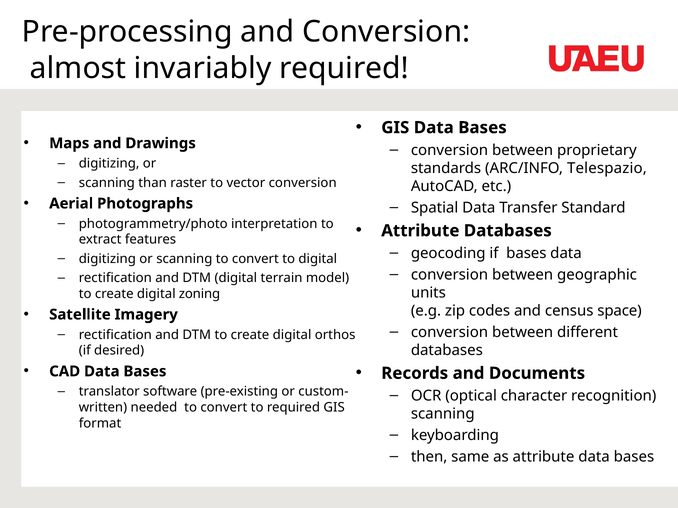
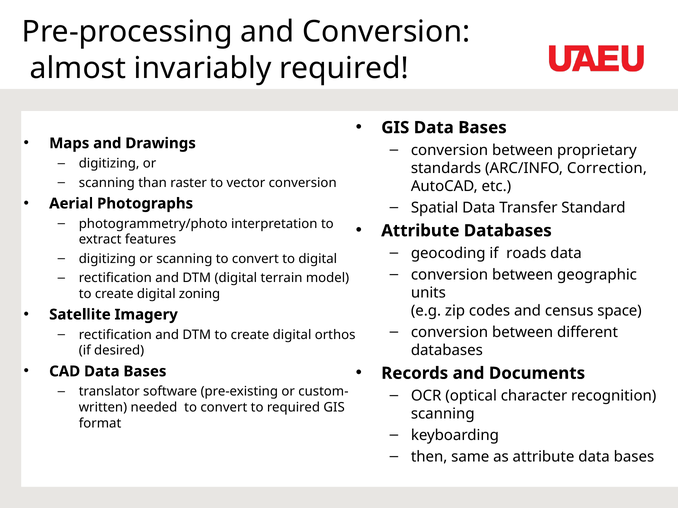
Telespazio: Telespazio -> Correction (607, 168)
if bases: bases -> roads (526, 253)
